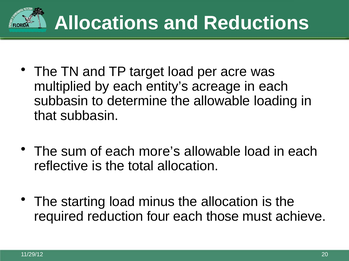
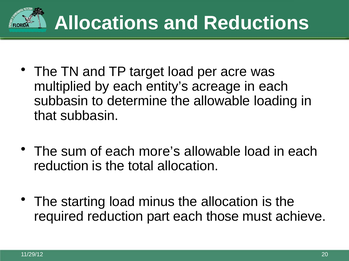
reflective: reflective -> reduction (61, 166)
four: four -> part (158, 217)
